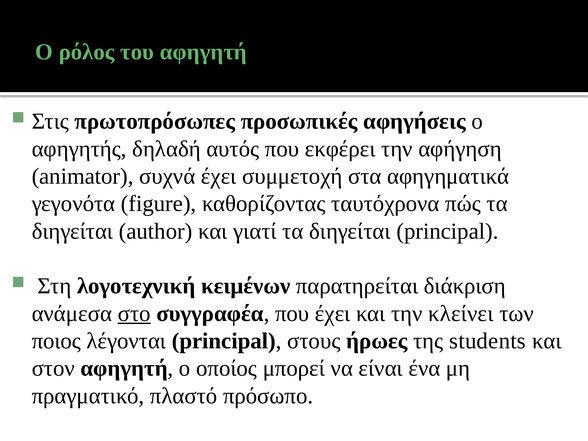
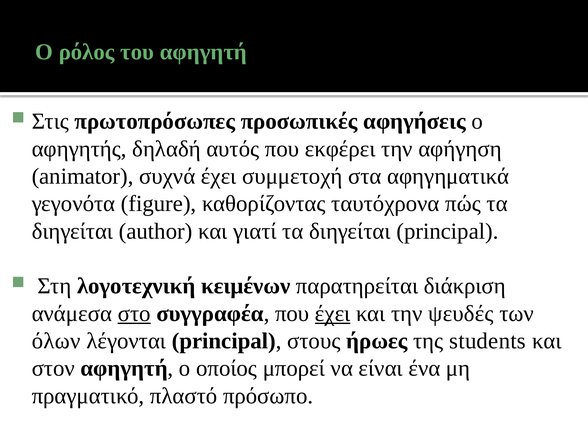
έχει underline: none -> present (333, 314)
κλείνει: κλείνει -> ψευδές (461, 314)
ποιος: ποιος -> όλων (56, 341)
